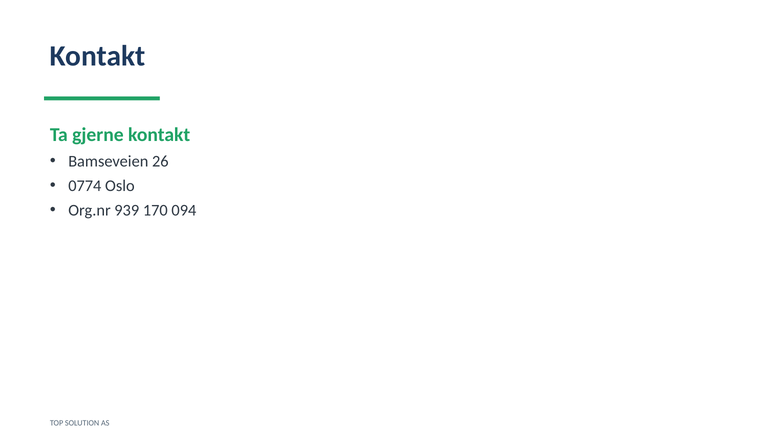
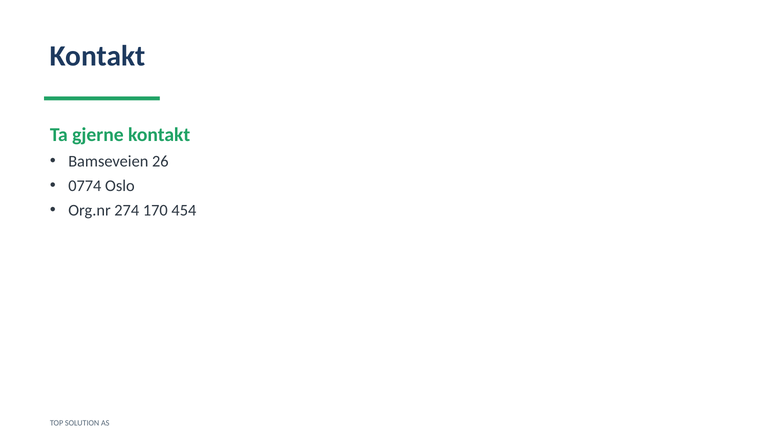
939: 939 -> 274 (127, 210)
094: 094 -> 454 (184, 210)
